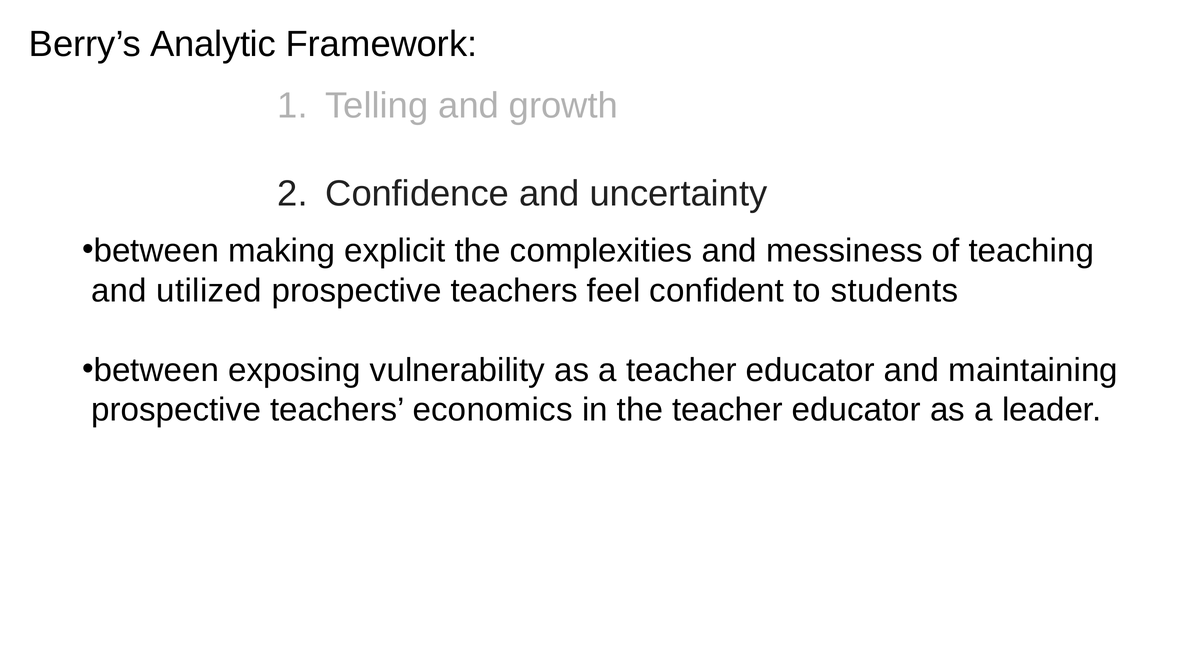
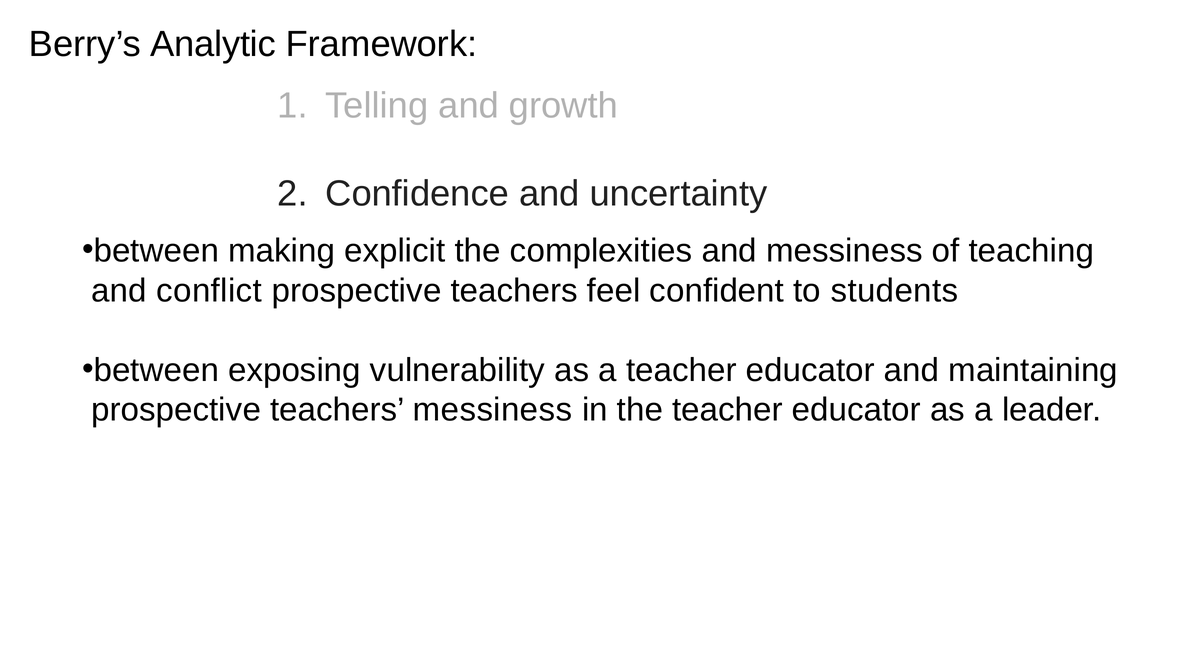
utilized: utilized -> conflict (209, 290)
teachers economics: economics -> messiness (493, 410)
